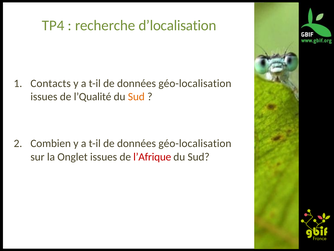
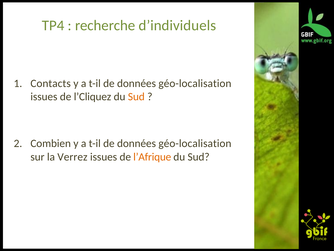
d’localisation: d’localisation -> d’individuels (177, 25)
l’Qualité: l’Qualité -> l’Cliquez (93, 97)
Onglet: Onglet -> Verrez (72, 157)
l’Afrique colour: red -> orange (152, 157)
